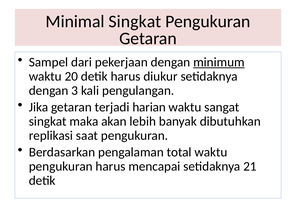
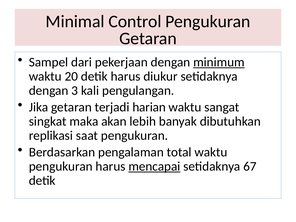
Minimal Singkat: Singkat -> Control (135, 22)
mencapai underline: none -> present (154, 166)
21: 21 -> 67 (250, 166)
